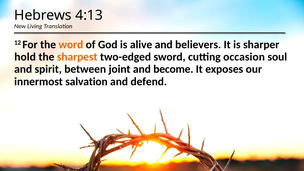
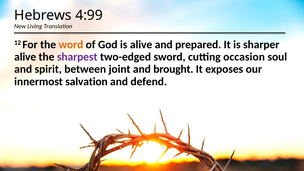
4:13: 4:13 -> 4:99 (89, 15)
believers: believers -> prepared (198, 45)
hold: hold -> alive (25, 57)
sharpest colour: orange -> purple (77, 57)
become: become -> brought (173, 69)
